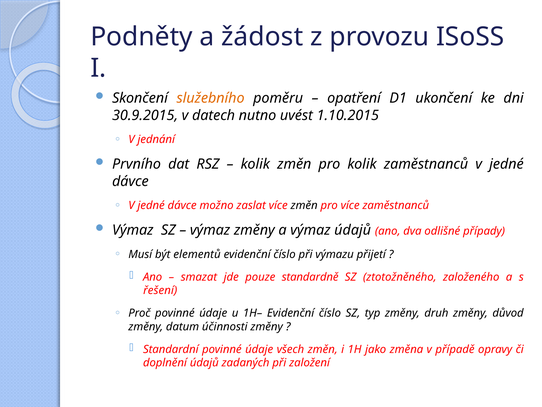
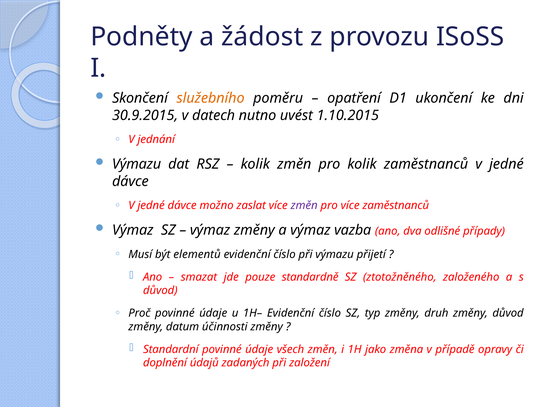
Prvního: Prvního -> Výmazu (137, 164)
změn colour: black -> purple (304, 205)
výmaz údajů: údajů -> vazba (353, 230)
řešení: řešení -> důvod (160, 290)
